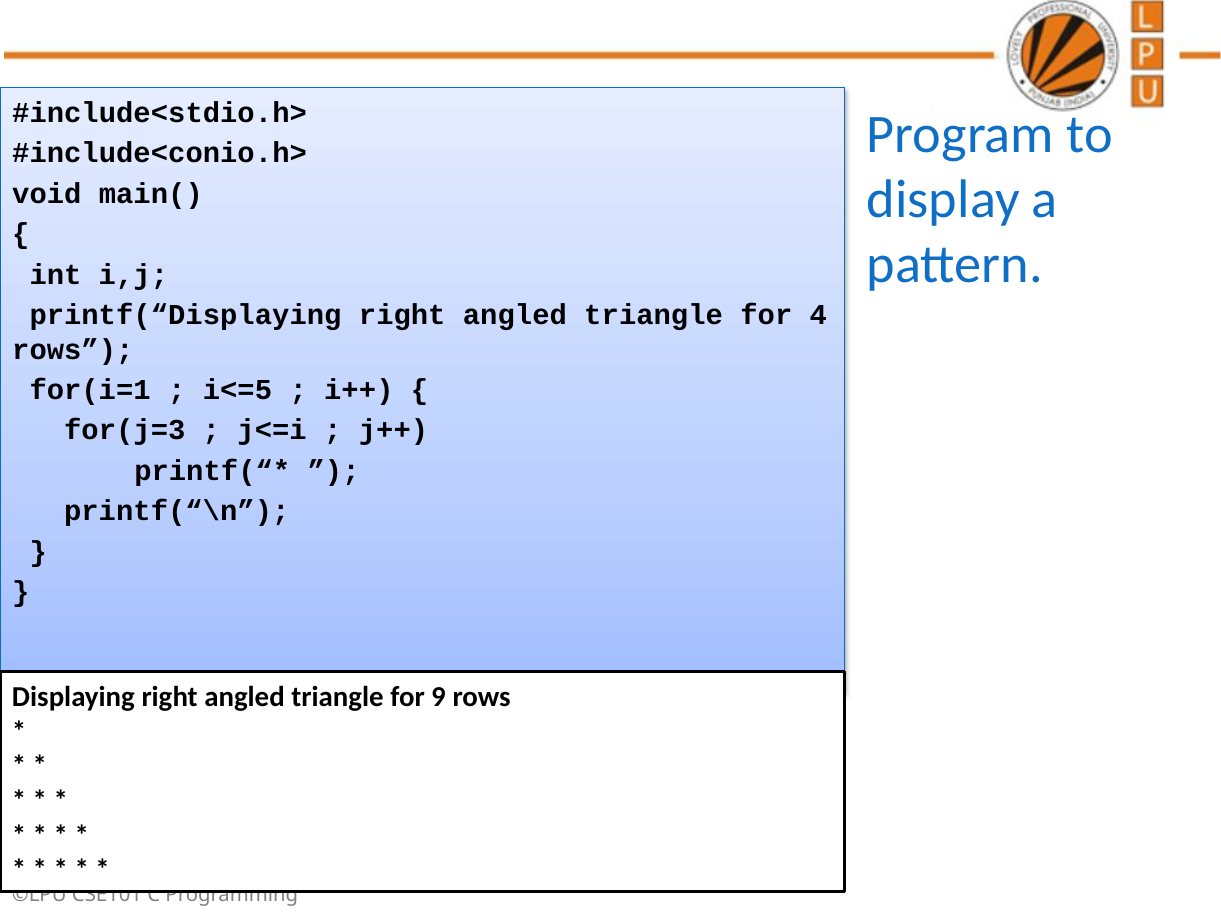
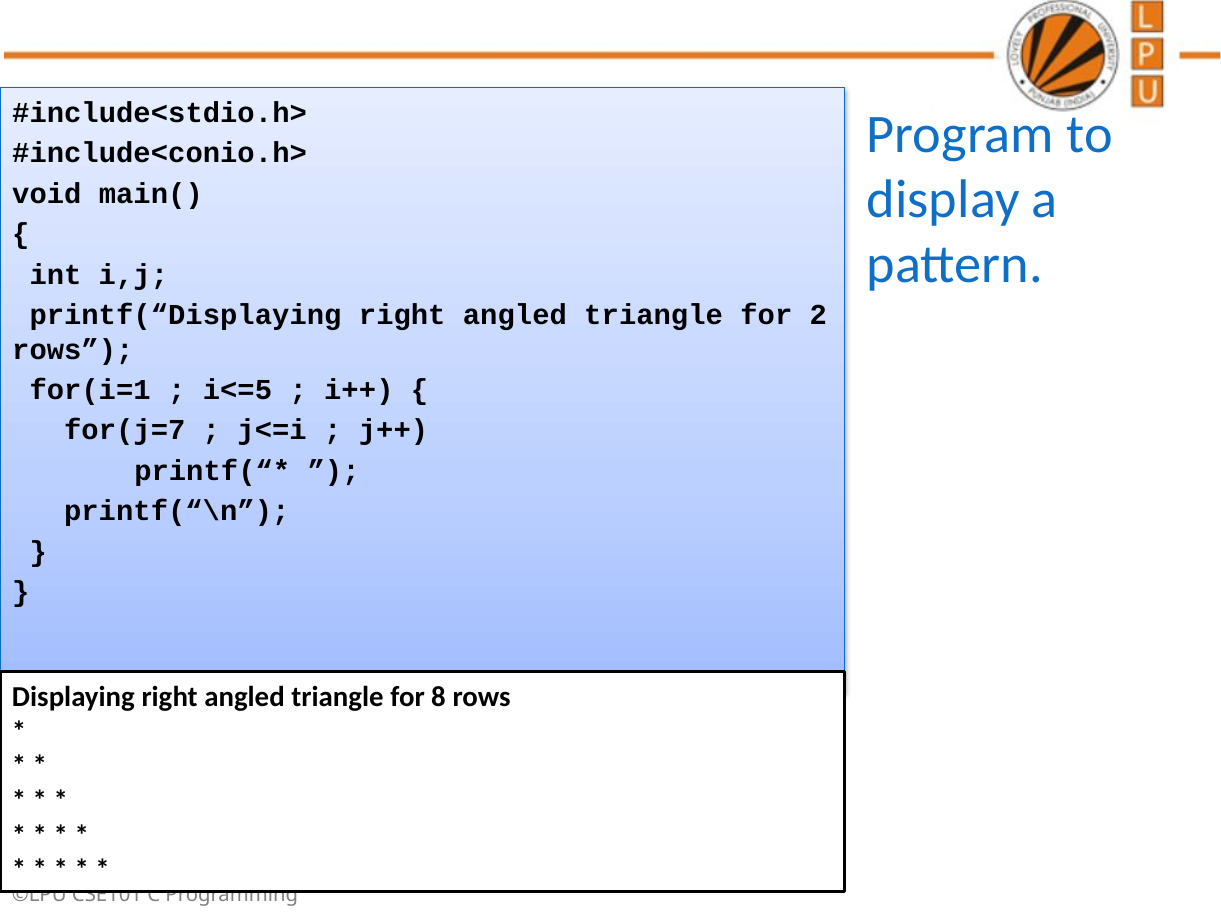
4: 4 -> 2 (818, 315)
for(j=3: for(j=3 -> for(j=7 (125, 430)
9: 9 -> 8 (438, 697)
